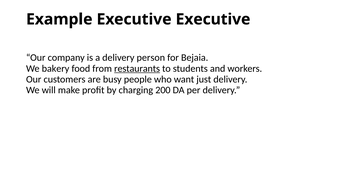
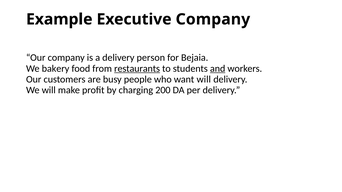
Executive Executive: Executive -> Company (213, 19)
and underline: none -> present (218, 69)
want just: just -> will (204, 79)
